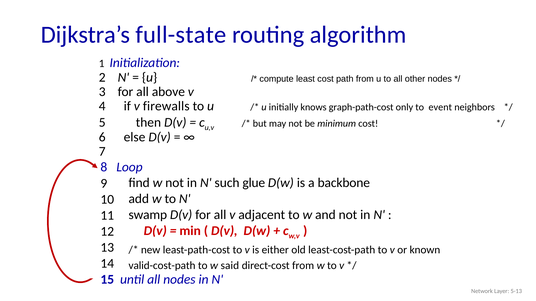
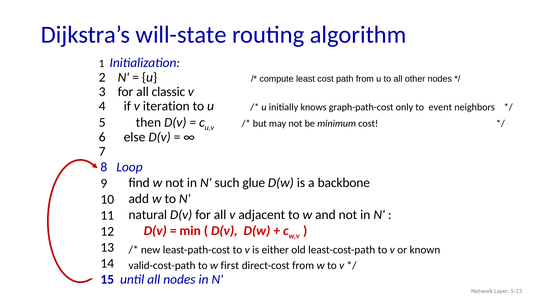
full-state: full-state -> will-state (181, 35)
above: above -> classic (168, 92)
firewalls: firewalls -> iteration (166, 106)
swamp: swamp -> natural (148, 215)
said: said -> first (230, 266)
